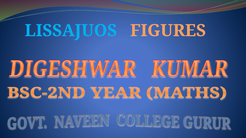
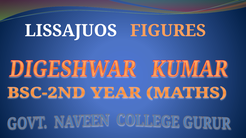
LISSAJUOS colour: light blue -> white (71, 31)
